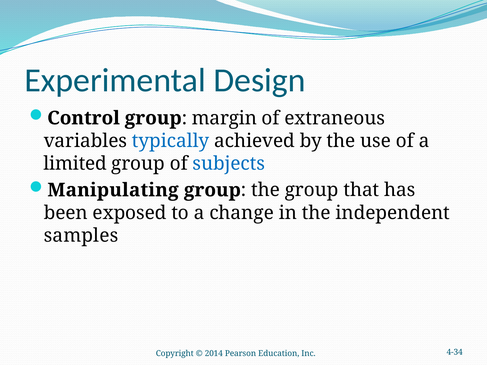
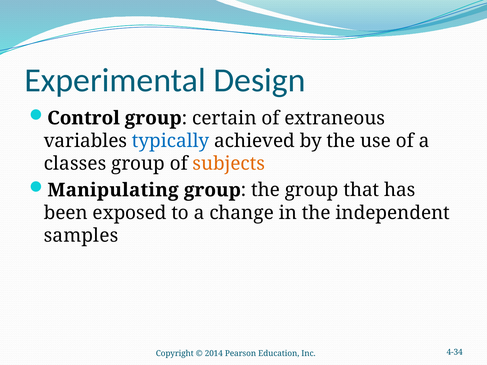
margin: margin -> certain (224, 118)
limited: limited -> classes (75, 164)
subjects colour: blue -> orange (229, 164)
